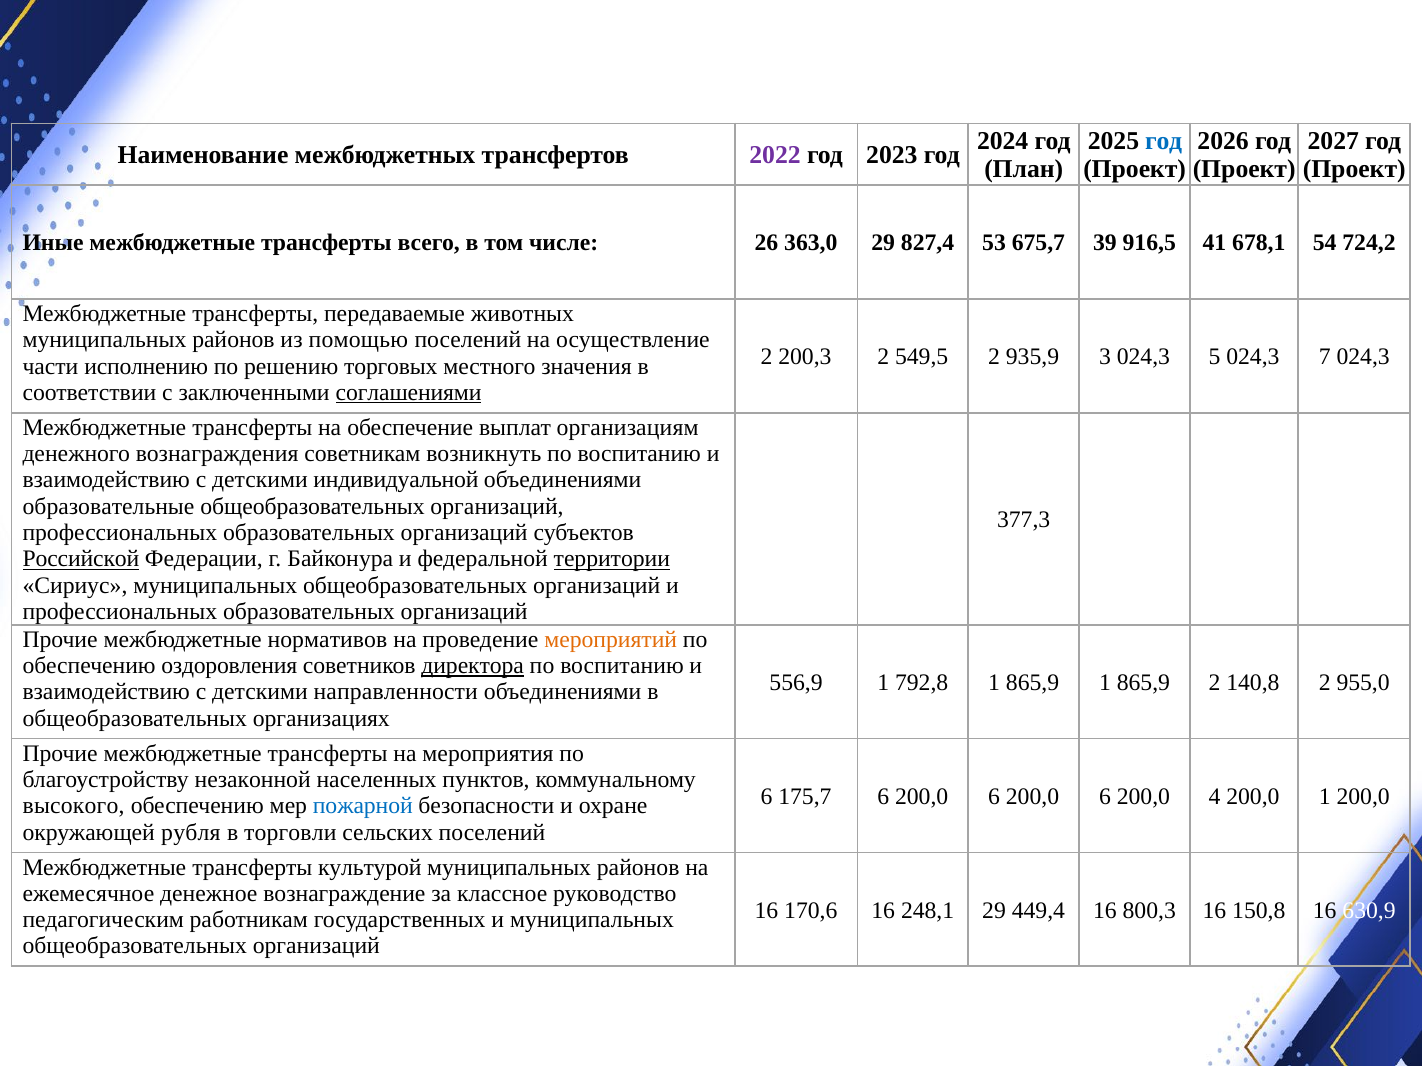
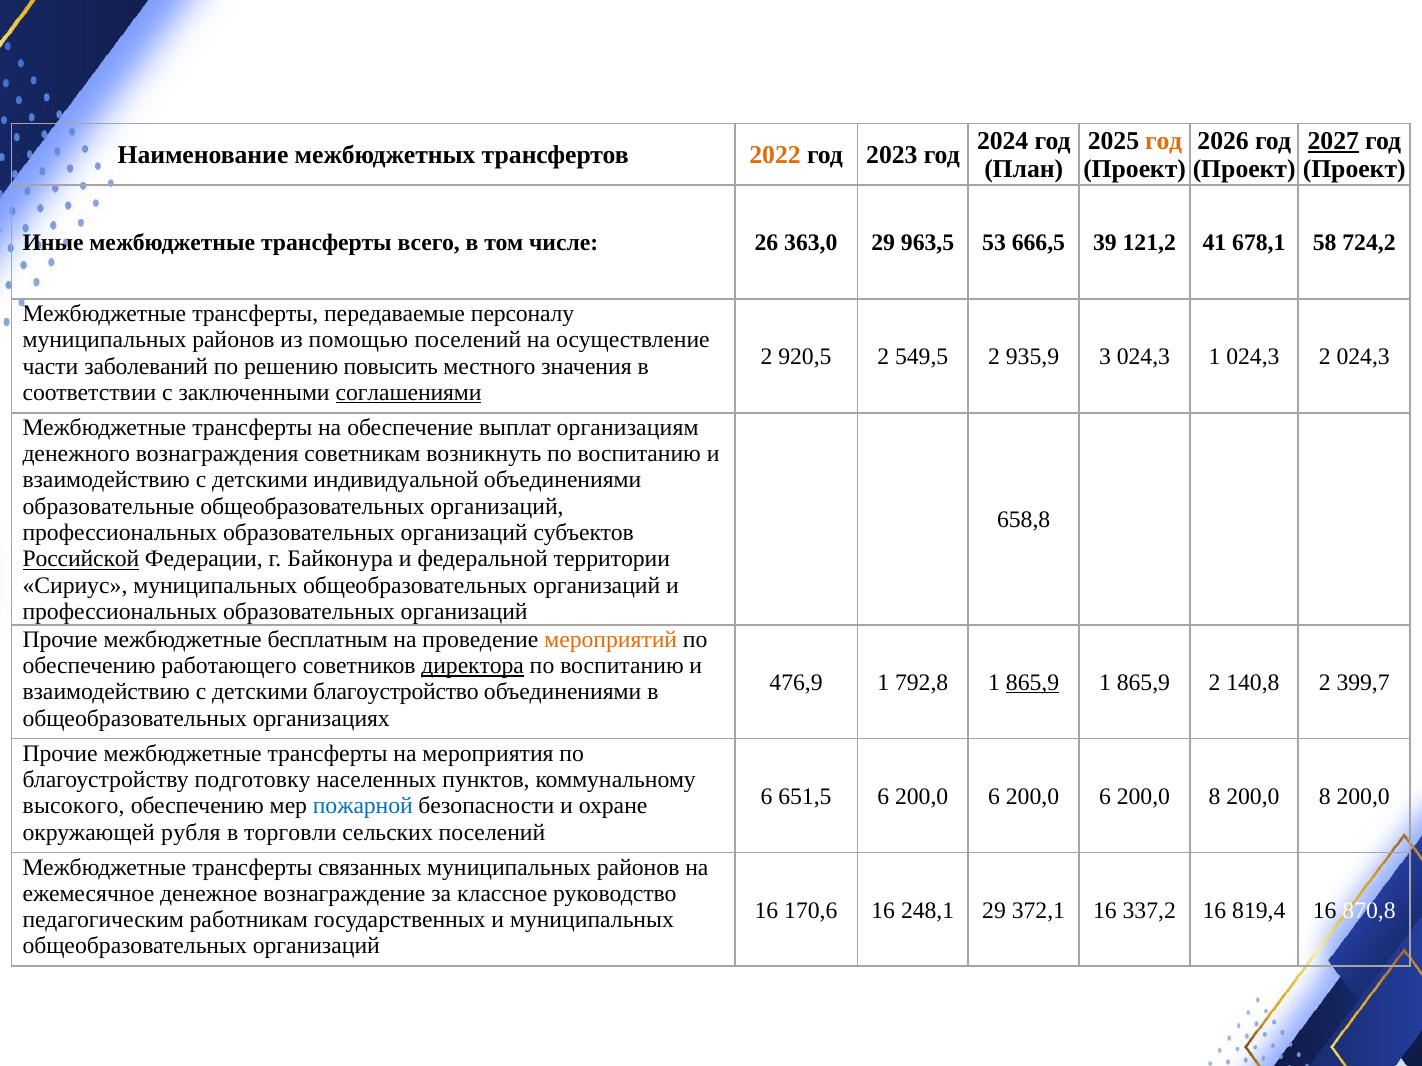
год colour: blue -> orange (1164, 141)
2027 underline: none -> present (1333, 141)
2022 colour: purple -> orange (775, 155)
827,4: 827,4 -> 963,5 (928, 243)
675,7: 675,7 -> 666,5 (1038, 243)
916,5: 916,5 -> 121,2 (1149, 243)
54: 54 -> 58 (1325, 243)
животных: животных -> персоналу (523, 314)
200,3: 200,3 -> 920,5 (805, 357)
024,3 5: 5 -> 1 (1215, 357)
024,3 7: 7 -> 2 (1325, 357)
исполнению: исполнению -> заболеваний (146, 366)
торговых: торговых -> повысить (391, 366)
377,3: 377,3 -> 658,8 (1024, 520)
территории underline: present -> none (612, 559)
нормативов: нормативов -> бесплатным (328, 640)
оздоровления: оздоровления -> работающего (229, 666)
556,9: 556,9 -> 476,9 (796, 683)
865,9 underline: none -> present (1033, 683)
955,0: 955,0 -> 399,7 (1363, 683)
направленности: направленности -> благоустройство (396, 692)
незаконной: незаконной -> подготовку (253, 780)
175,7: 175,7 -> 651,5 (805, 797)
6 200,0 4: 4 -> 8 (1215, 797)
1: 1 -> 8 (1325, 797)
культурой: культурой -> связанных (370, 868)
449,4: 449,4 -> 372,1 (1038, 911)
800,3: 800,3 -> 337,2 (1149, 911)
150,8: 150,8 -> 819,4 (1259, 911)
630,9: 630,9 -> 870,8 (1369, 911)
